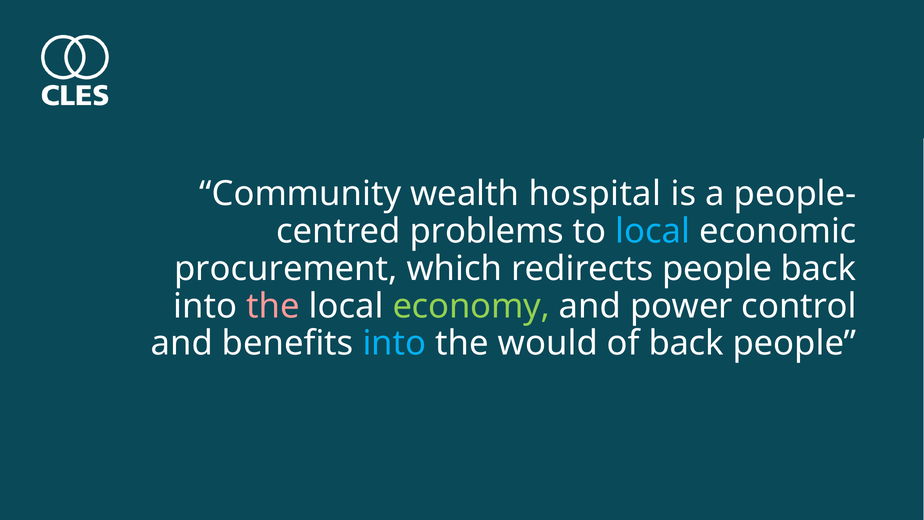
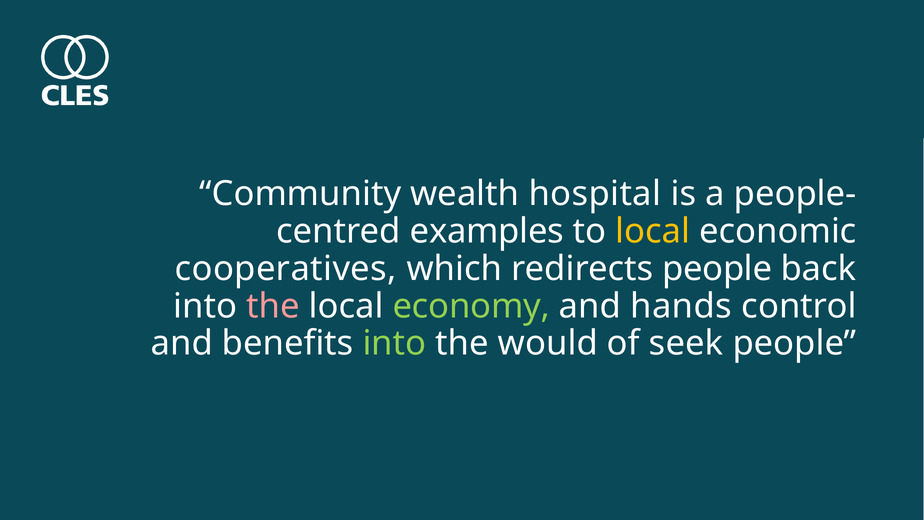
problems: problems -> examples (487, 231)
local colour: light blue -> yellow (653, 231)
procurement: procurement -> cooperatives (286, 269)
power: power -> hands (681, 306)
into colour: light blue -> light green (394, 343)
of back: back -> seek (686, 343)
